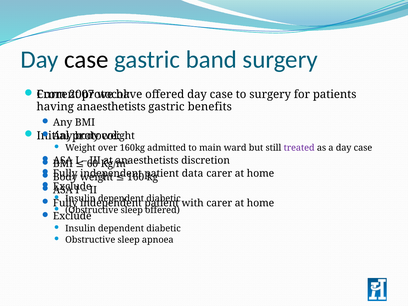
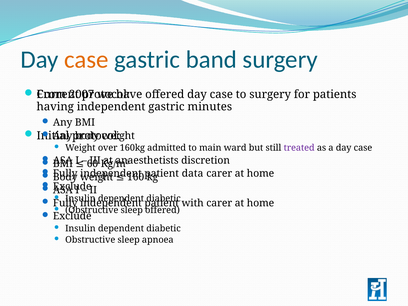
case colour: black -> orange (86, 60)
having anaesthetists: anaesthetists -> independent (111, 107)
benefits: benefits -> minutes (210, 107)
